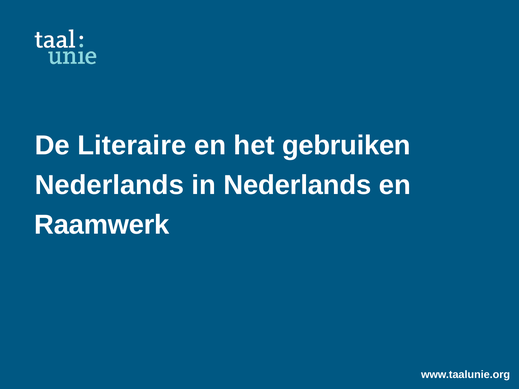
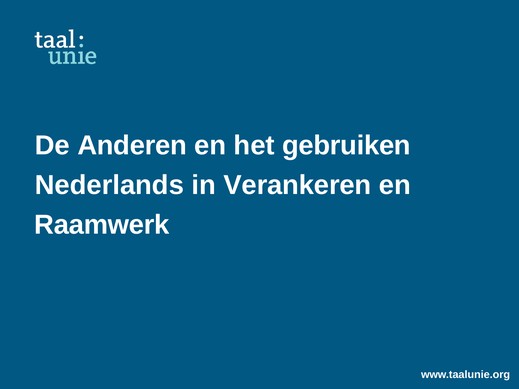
Literaire: Literaire -> Anderen (132, 146)
in Nederlands: Nederlands -> Verankeren (297, 185)
